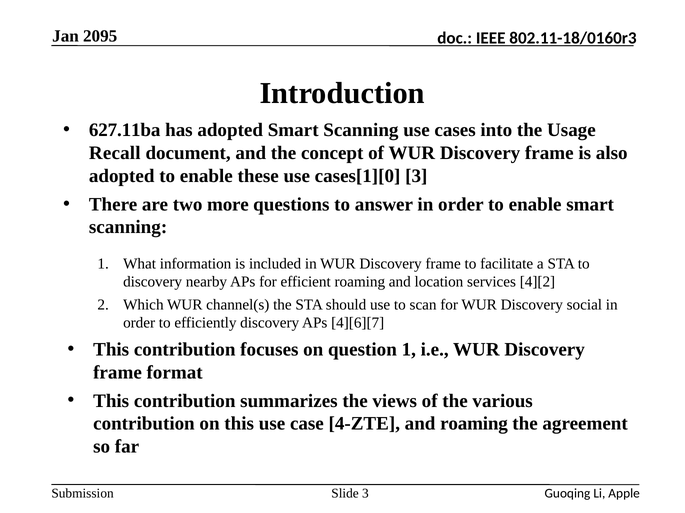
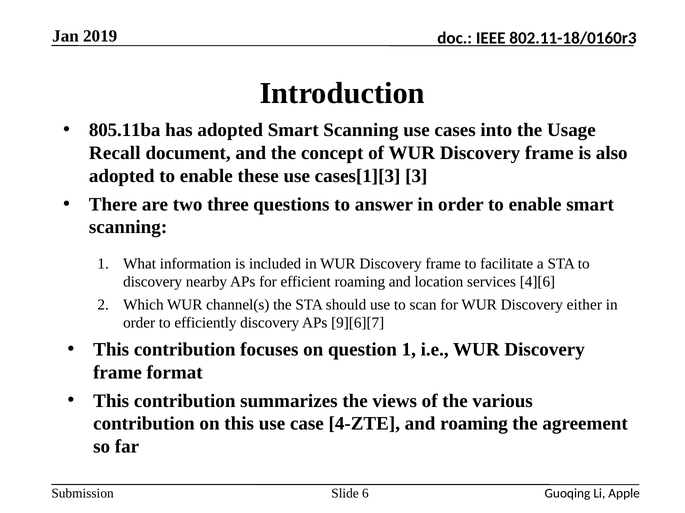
2095: 2095 -> 2019 (100, 36)
627.11ba: 627.11ba -> 805.11ba (125, 130)
cases[1][0: cases[1][0 -> cases[1][3 (358, 176)
more: more -> three (228, 205)
4][2: 4][2 -> 4][6 (537, 282)
social: social -> either (584, 305)
4][6][7: 4][6][7 -> 9][6][7 (358, 323)
Slide 3: 3 -> 6 (365, 494)
